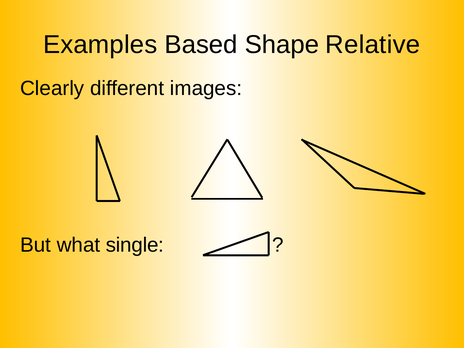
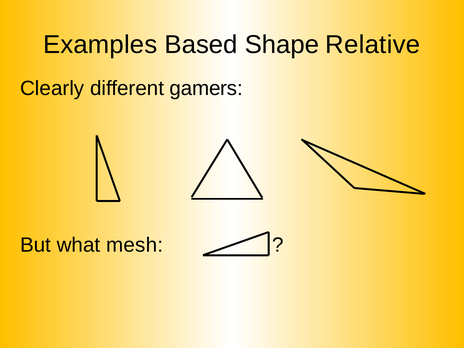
images: images -> gamers (206, 88)
single: single -> mesh (135, 245)
